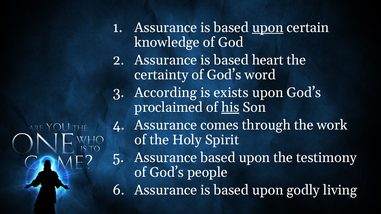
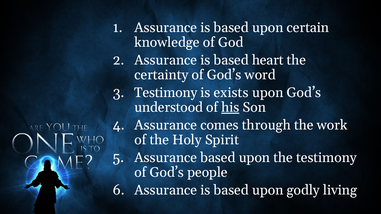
upon underline: present -> none (268, 28)
According: According -> Testimony (166, 93)
proclaimed: proclaimed -> understood (169, 108)
